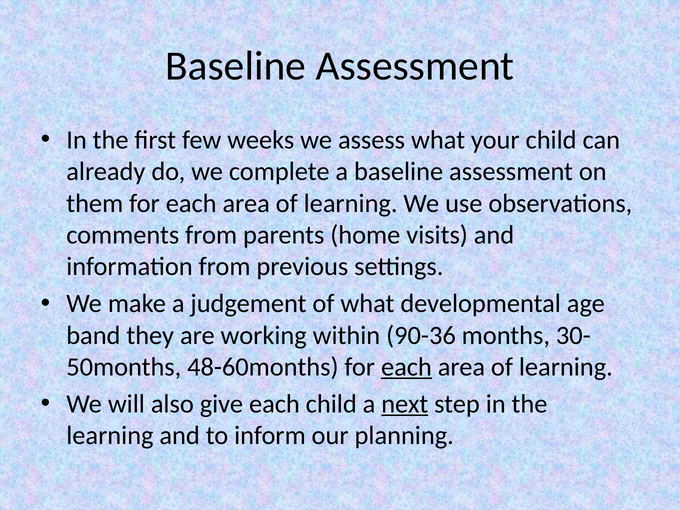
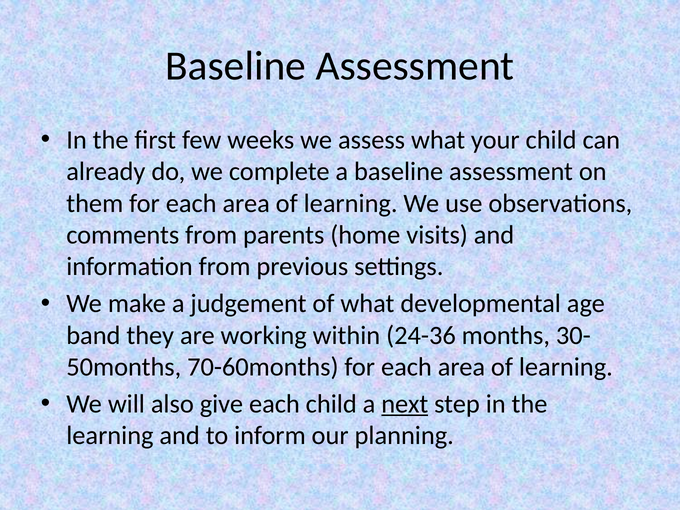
90-36: 90-36 -> 24-36 (421, 335)
48-60months: 48-60months -> 70-60months (263, 367)
each underline: present -> none (406, 367)
